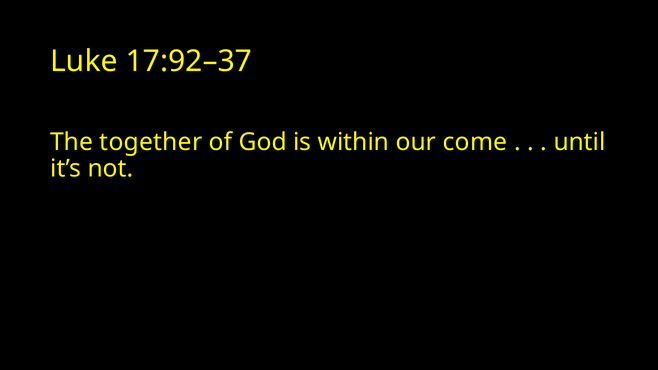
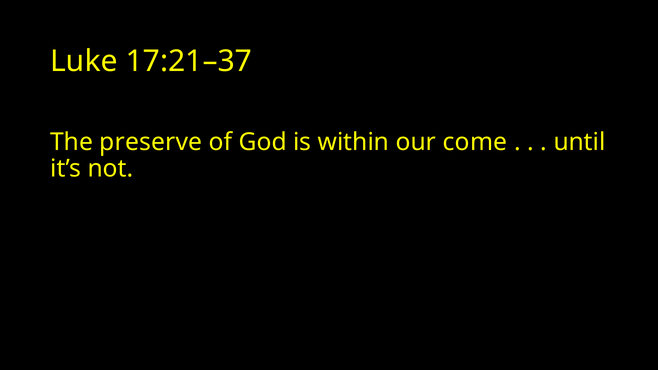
17:92–37: 17:92–37 -> 17:21–37 (189, 62)
together: together -> preserve (151, 142)
